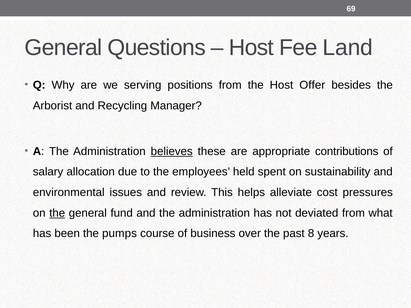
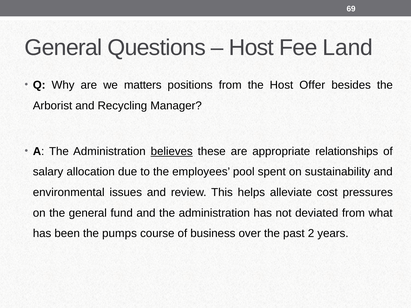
serving: serving -> matters (143, 85)
contributions: contributions -> relationships (347, 151)
held: held -> pool (244, 172)
the underline: present -> none (57, 213)
8: 8 -> 2 (311, 234)
